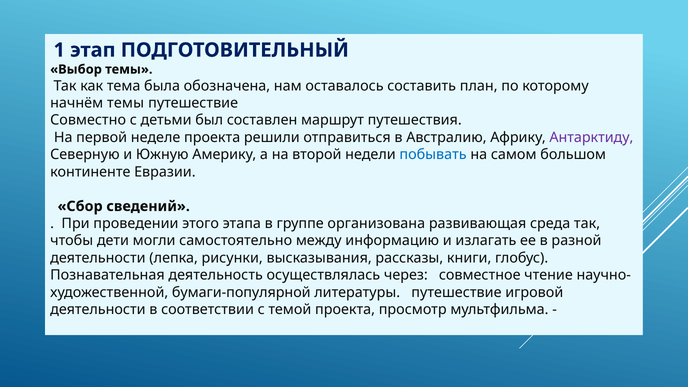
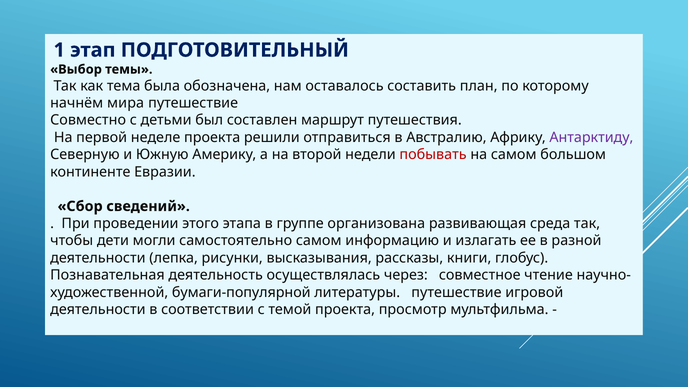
начнём темы: темы -> мира (126, 103)
побывать colour: blue -> red (433, 155)
самостоятельно между: между -> самом (319, 241)
